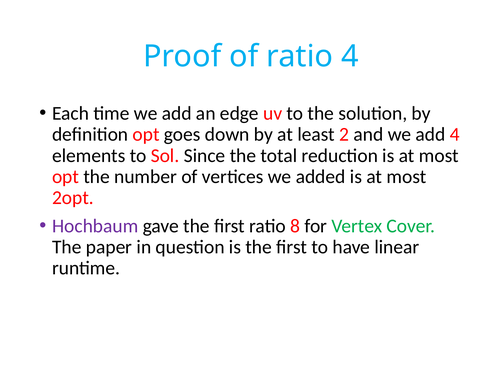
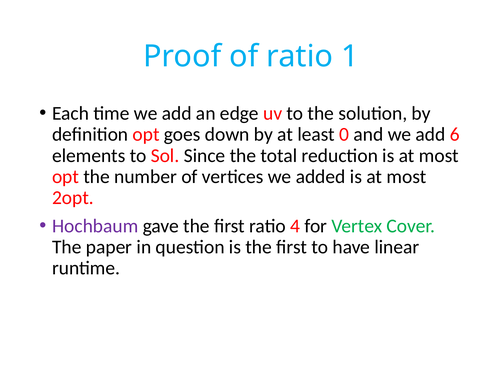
ratio 4: 4 -> 1 (350, 56)
2: 2 -> 0 (344, 134)
add 4: 4 -> 6 (455, 134)
8: 8 -> 4 (295, 226)
